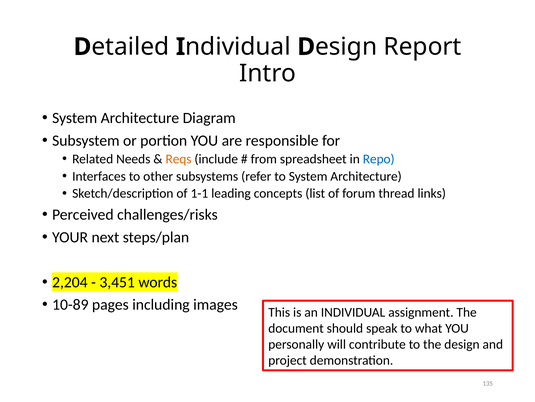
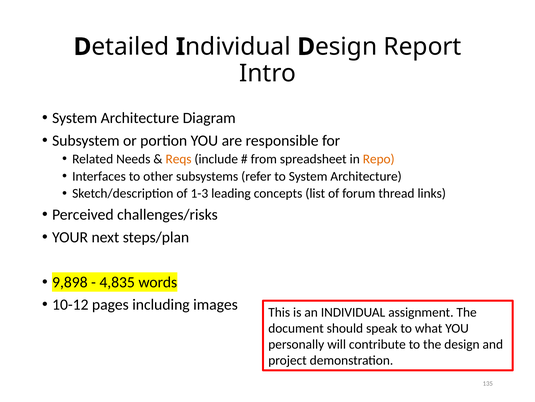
Repo colour: blue -> orange (379, 159)
1-1: 1-1 -> 1-3 (199, 193)
2,204: 2,204 -> 9,898 (70, 282)
3,451: 3,451 -> 4,835 (117, 282)
10-89: 10-89 -> 10-12 (70, 304)
